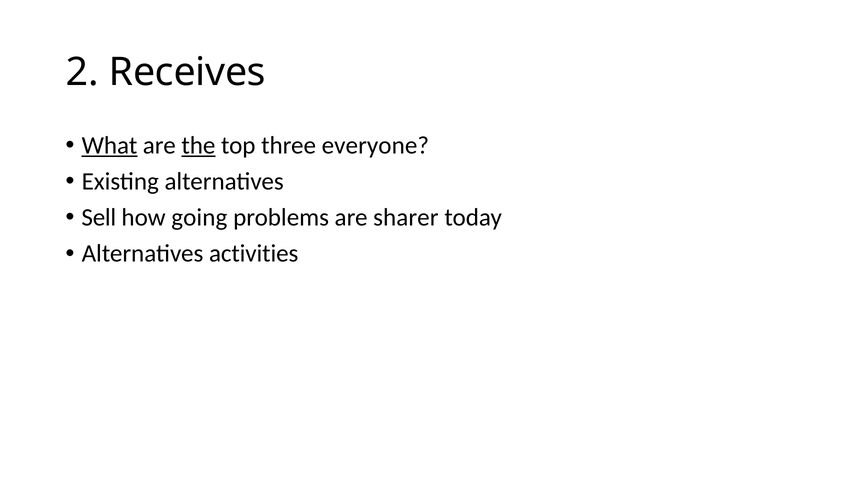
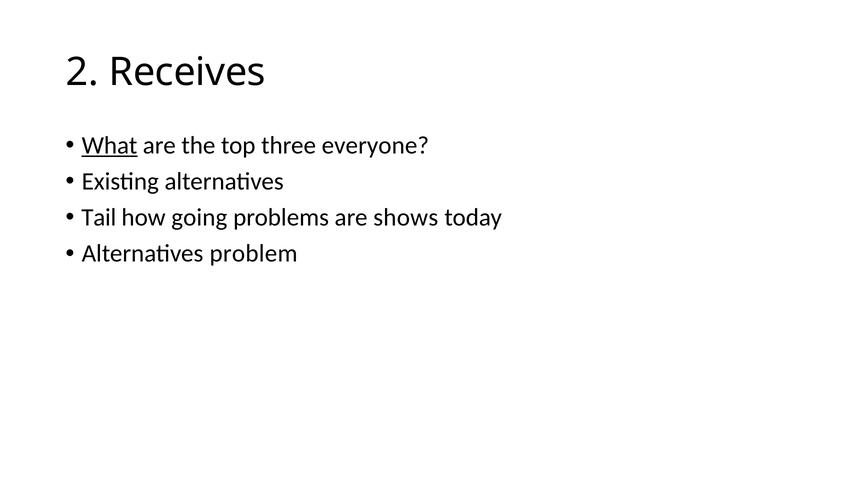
the underline: present -> none (198, 145)
Sell: Sell -> Tail (99, 218)
sharer: sharer -> shows (406, 218)
activities: activities -> problem (254, 254)
